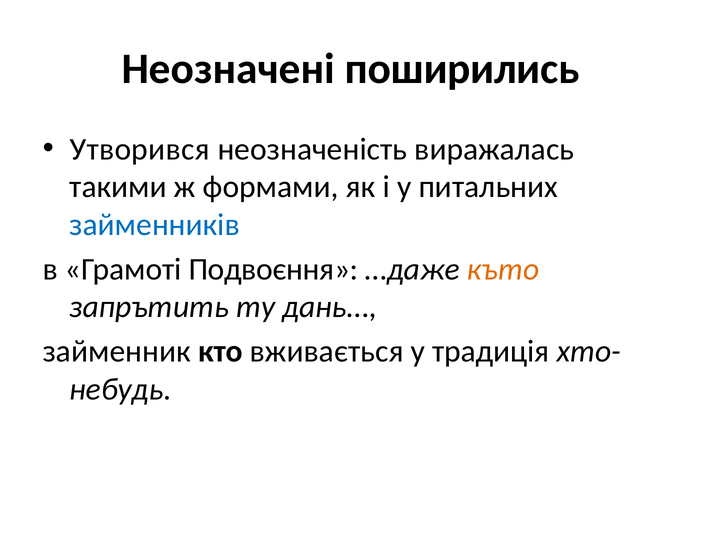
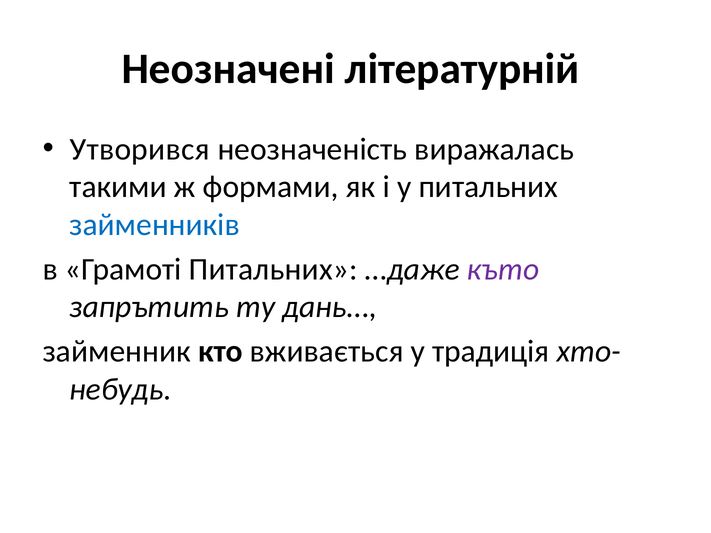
поширились: поширились -> літературній (462, 69)
Грамоті Подвоєння: Подвоєння -> Питальних (273, 269)
къто colour: orange -> purple (503, 269)
